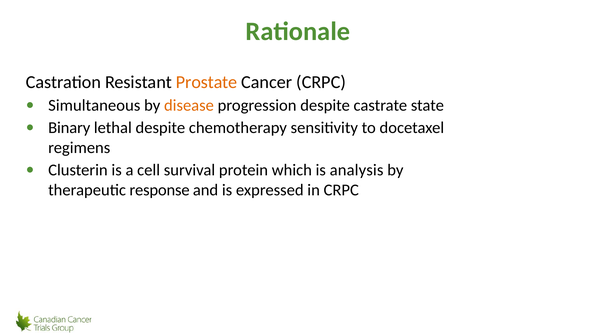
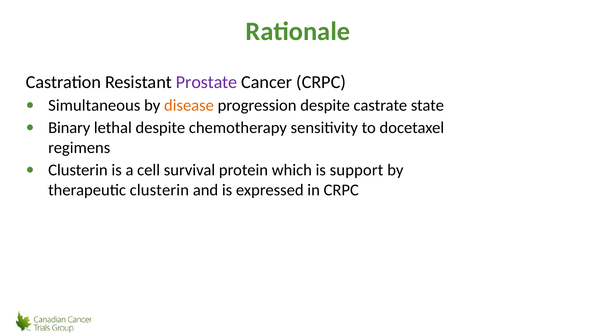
Prostate colour: orange -> purple (207, 82)
analysis: analysis -> support (357, 170)
therapeutic response: response -> clusterin (159, 190)
